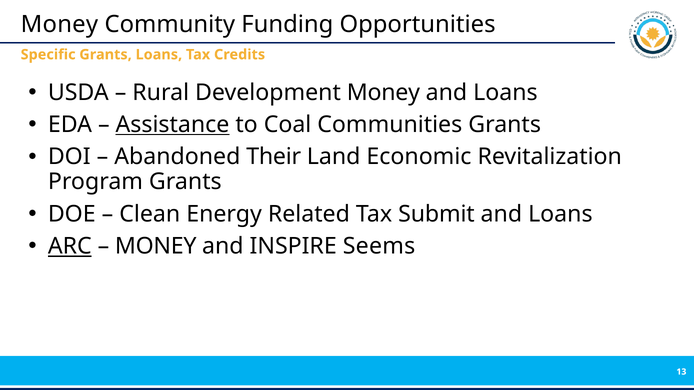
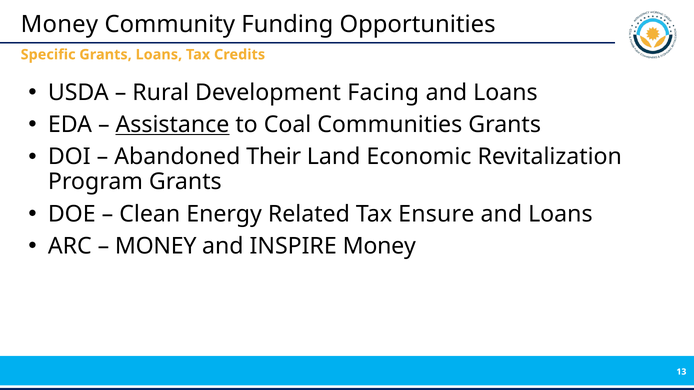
Development Money: Money -> Facing (383, 92)
Submit: Submit -> Ensure (436, 214)
ARC underline: present -> none (70, 246)
INSPIRE Seems: Seems -> Money (379, 246)
